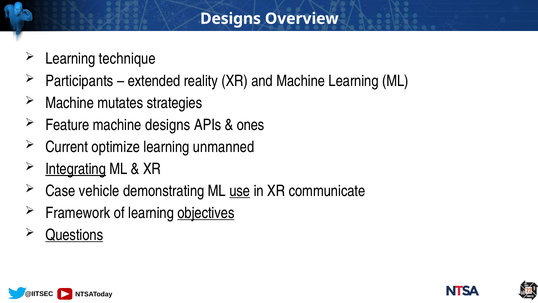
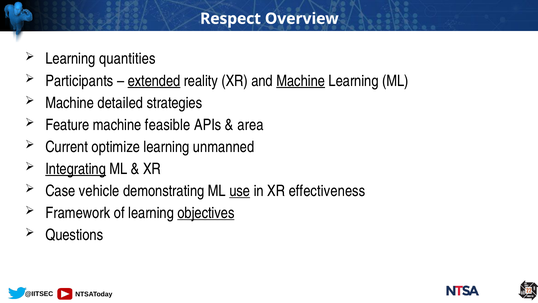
Designs: Designs -> Respect (231, 19)
technique: technique -> quantities (127, 59)
extended underline: none -> present (154, 81)
Machine underline: none -> present (301, 81)
mutates: mutates -> detailed (120, 103)
machine designs: designs -> feasible (168, 125)
ones: ones -> area (250, 125)
communicate: communicate -> effectiveness (327, 191)
Questions underline: present -> none (74, 235)
